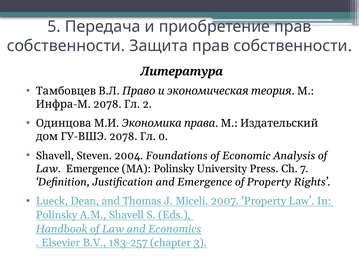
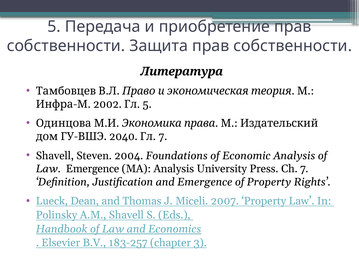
2078: 2078 -> 2002 (107, 104)
2: 2 -> 5 (147, 104)
2078: 2078 -> 2040 (123, 137)
0: 0 -> 7 (163, 137)
MA Polinsky: Polinsky -> Analysis (174, 169)
